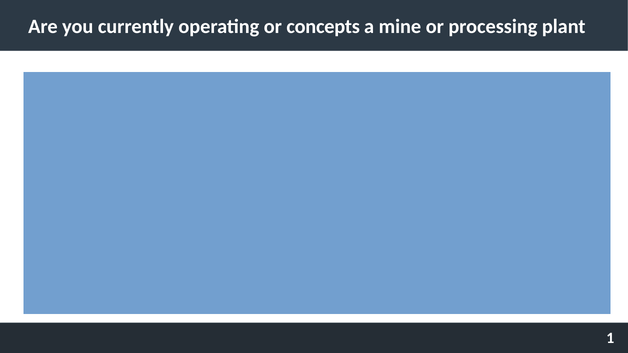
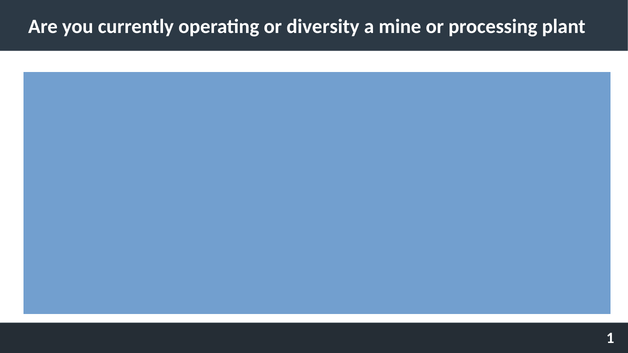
concepts: concepts -> diversity (323, 27)
